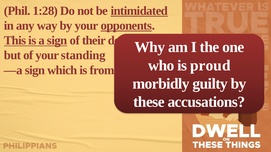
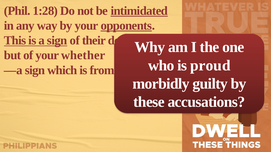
standing: standing -> whether (83, 55)
